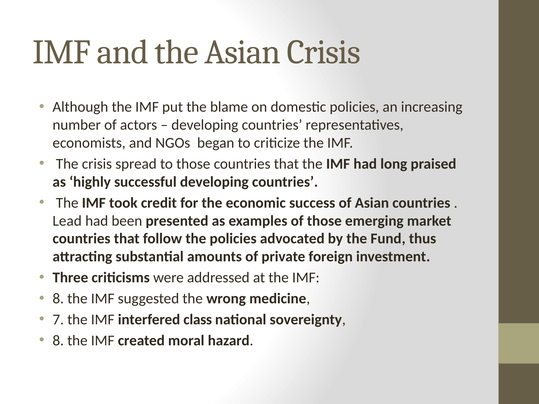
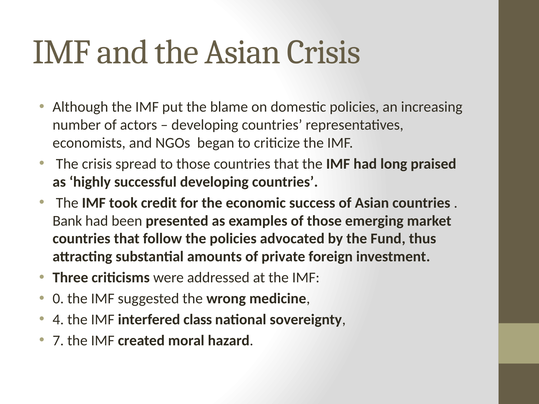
Lead: Lead -> Bank (67, 221)
8: 8 -> 0 (58, 299)
7: 7 -> 4 (58, 320)
8: 8 -> 7 (58, 341)
